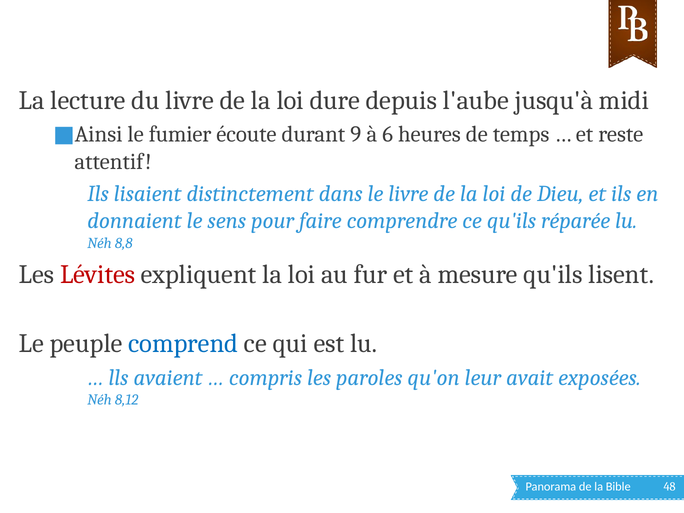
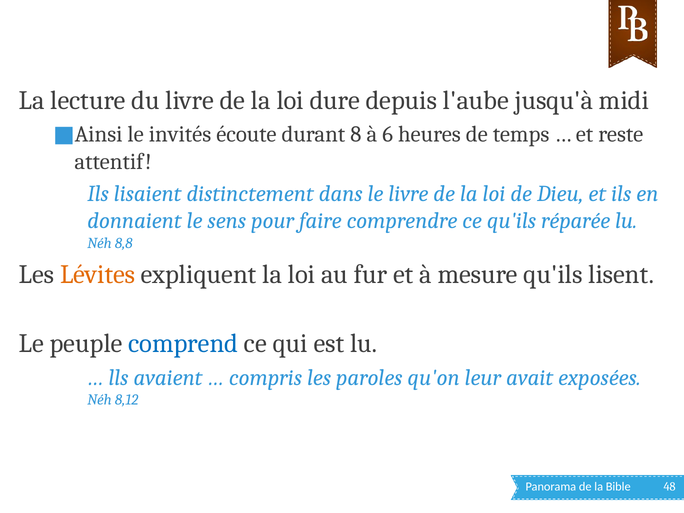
fumier: fumier -> invités (180, 134)
9: 9 -> 8 (356, 134)
Lévites colour: red -> orange (98, 274)
